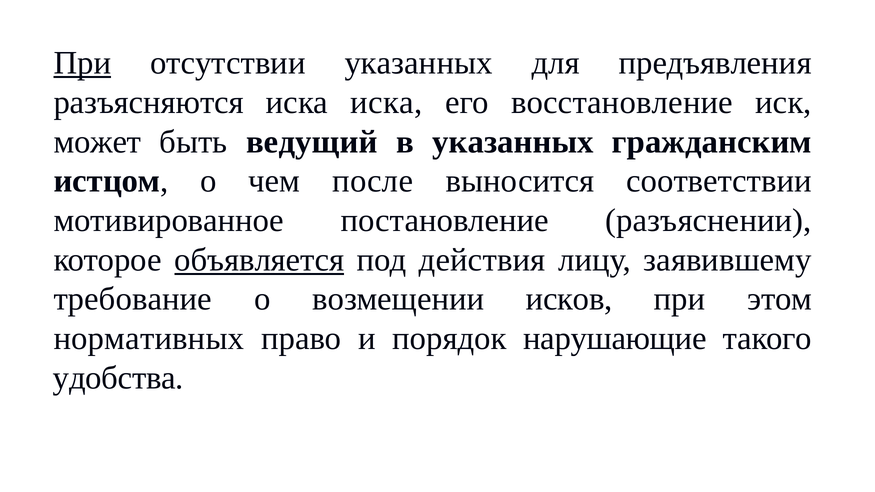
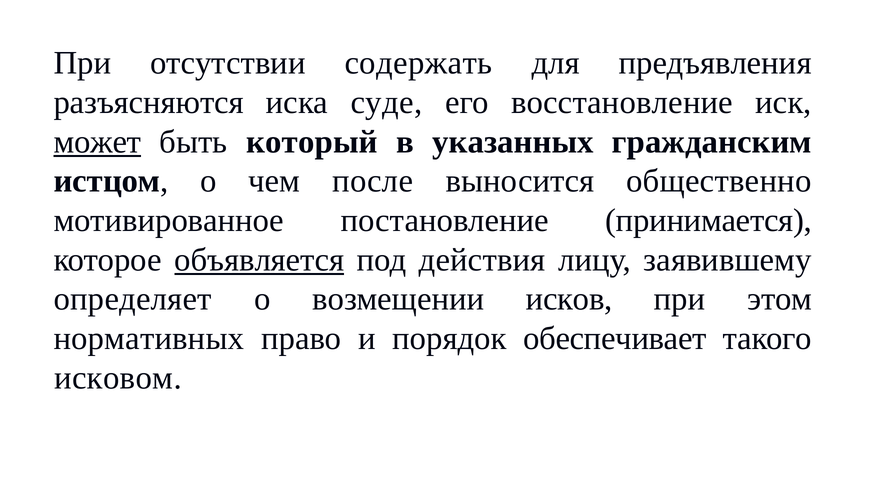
При underline: present -> none (82, 63)
отсутствии указанных: указанных -> содержать (418, 63)
иска иска: иска -> суде (386, 102)
может underline: none -> present (97, 142)
ведущий: ведущий -> который (312, 142)
соответствии: соответствии -> общественно (719, 181)
разъяснении: разъяснении -> принимается (709, 220)
требование: требование -> определяет (133, 299)
нарушающие: нарушающие -> обеспечивает (615, 339)
удобства: удобства -> исковом (118, 378)
